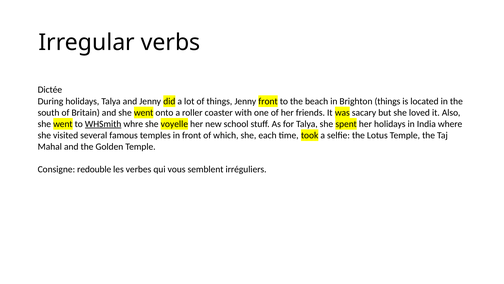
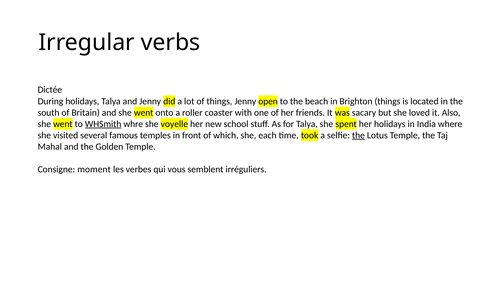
Jenny front: front -> open (268, 101)
the underline: none -> present (358, 135)
redouble: redouble -> moment (94, 169)
